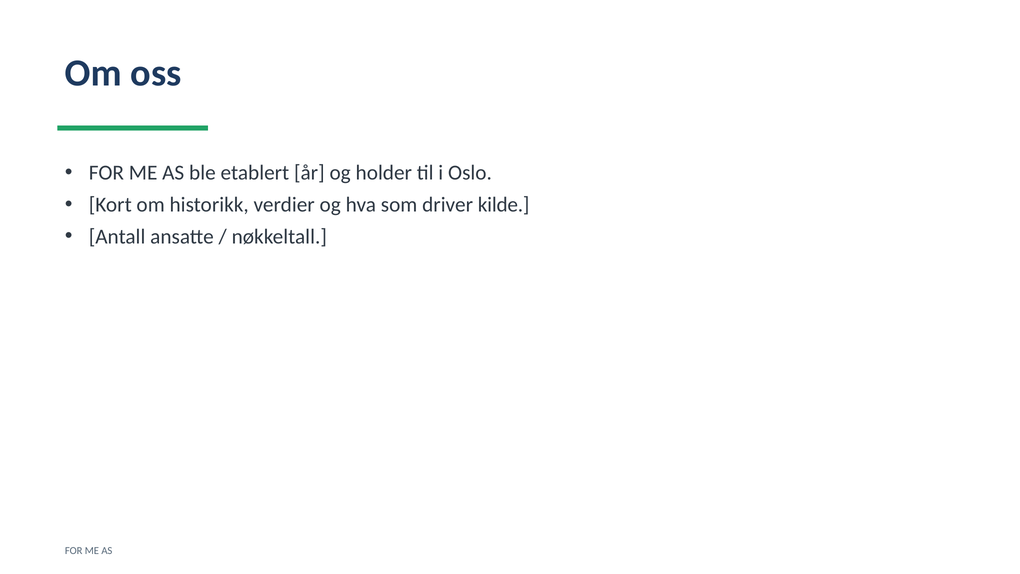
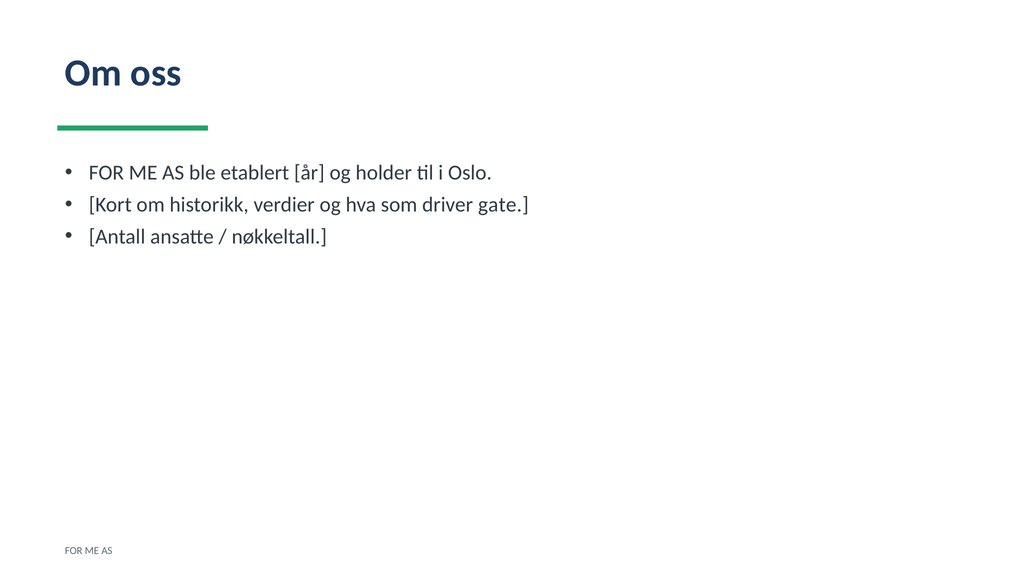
kilde: kilde -> gate (503, 205)
